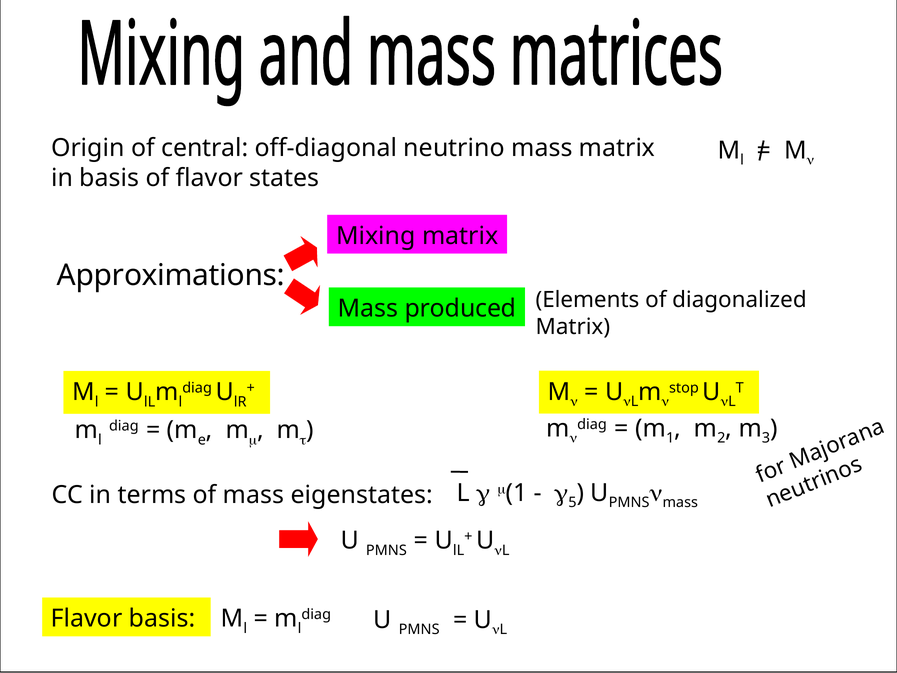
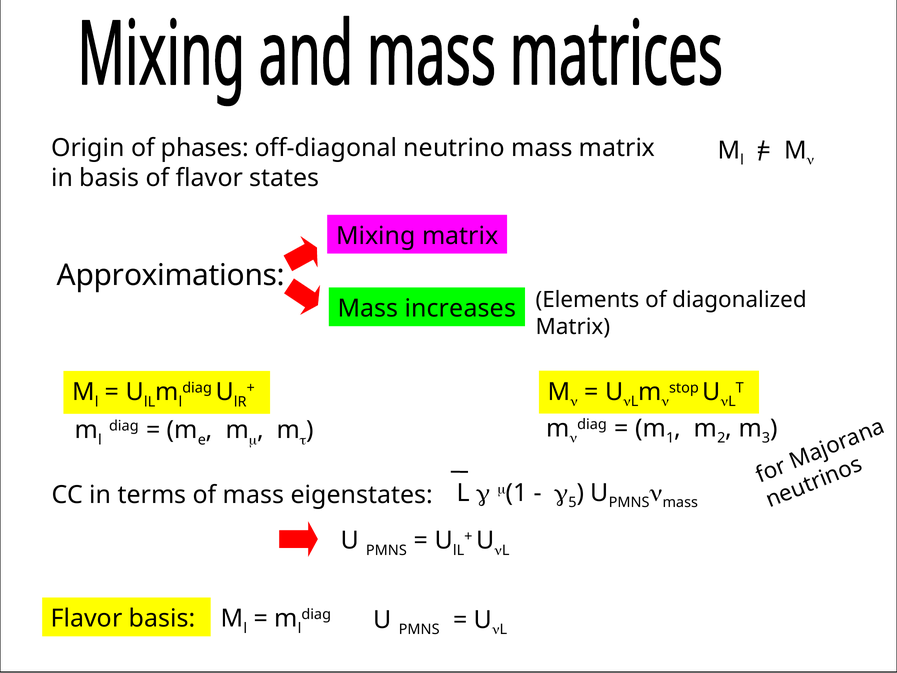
central: central -> phases (205, 148)
produced: produced -> increases (460, 308)
